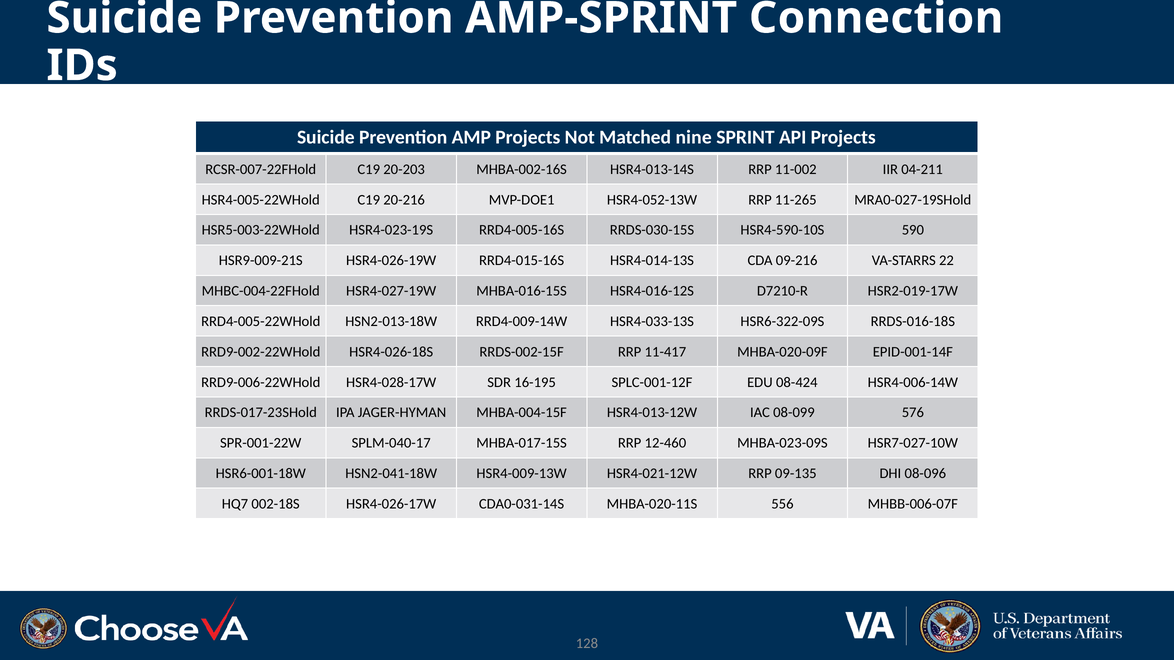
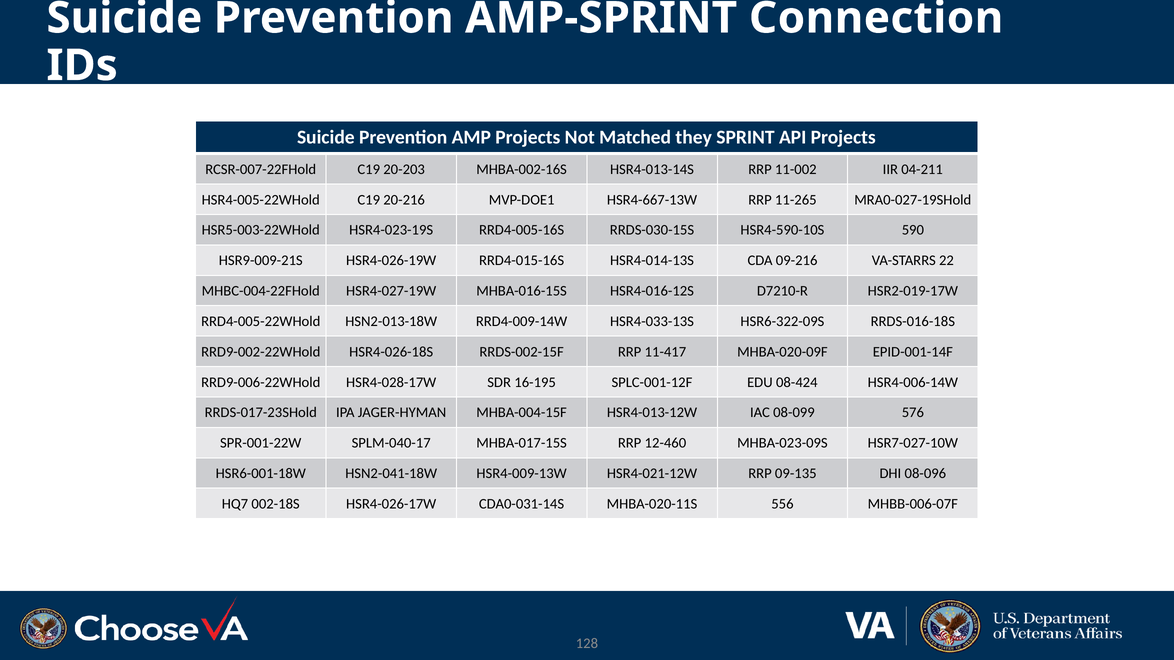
nine: nine -> they (694, 138)
HSR4-052-13W: HSR4-052-13W -> HSR4-667-13W (652, 200)
